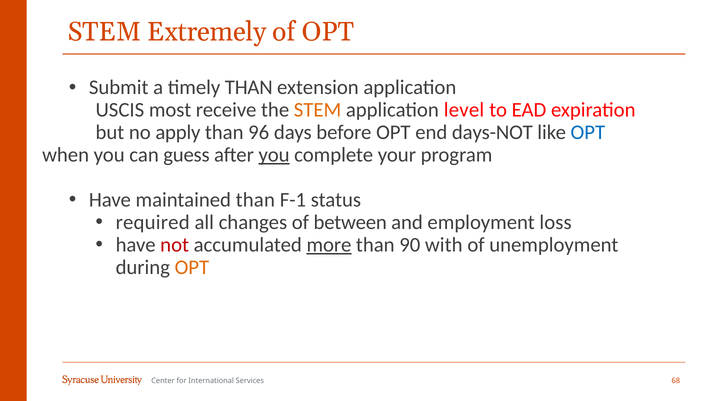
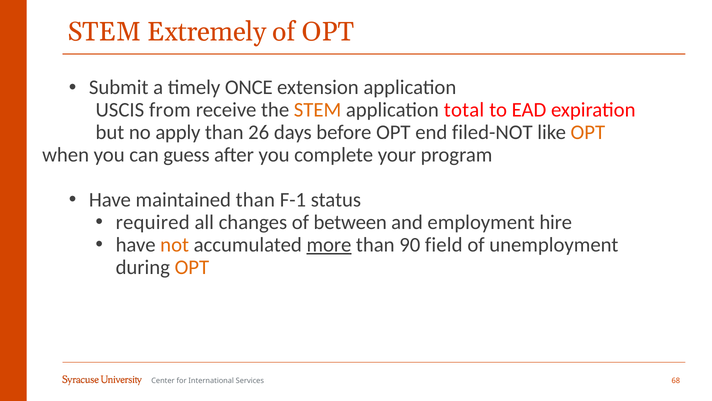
timely THAN: THAN -> ONCE (249, 87)
most: most -> from (170, 110)
level: level -> total (464, 110)
96: 96 -> 26 (259, 132)
days-NOT: days-NOT -> filed-NOT (492, 132)
OPT colour: blue -> orange (588, 132)
you underline: present -> none (274, 155)
loss: loss -> hire (556, 222)
not colour: red -> orange (175, 244)
with: with -> field (444, 244)
